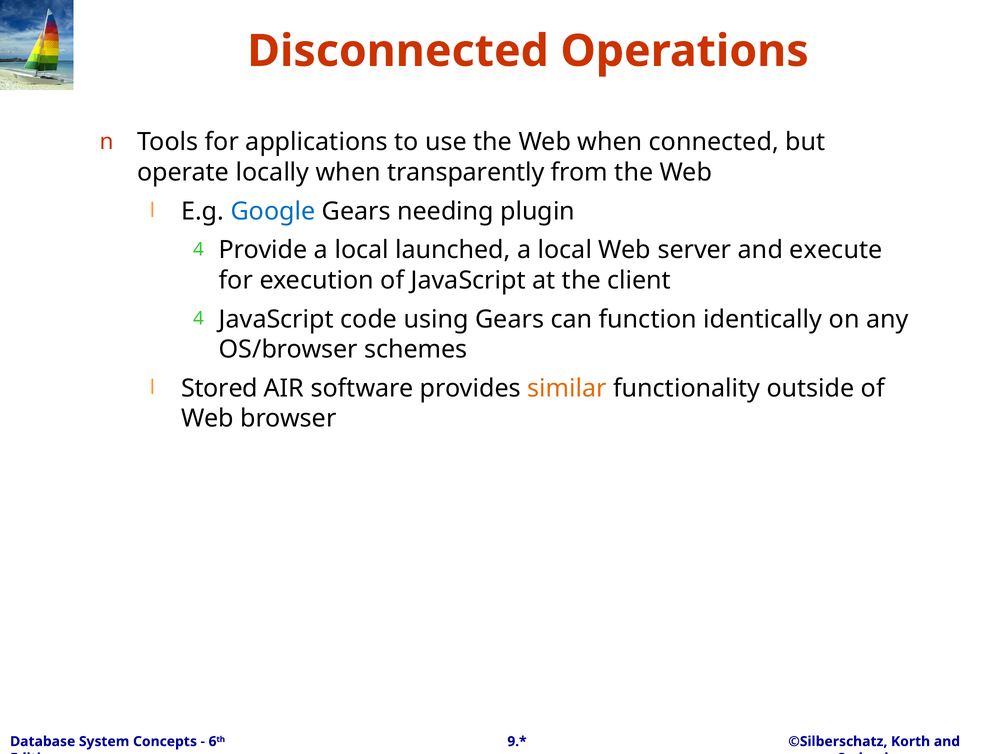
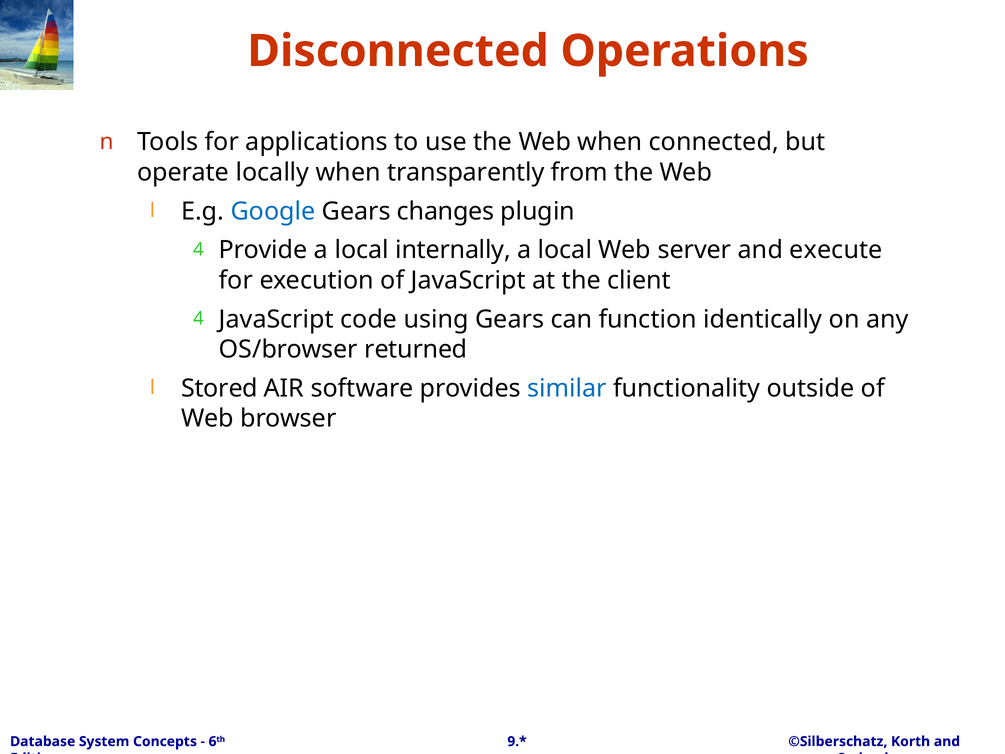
needing: needing -> changes (446, 211)
launched: launched -> internally (453, 250)
schemes: schemes -> returned (416, 349)
similar colour: orange -> blue (567, 388)
